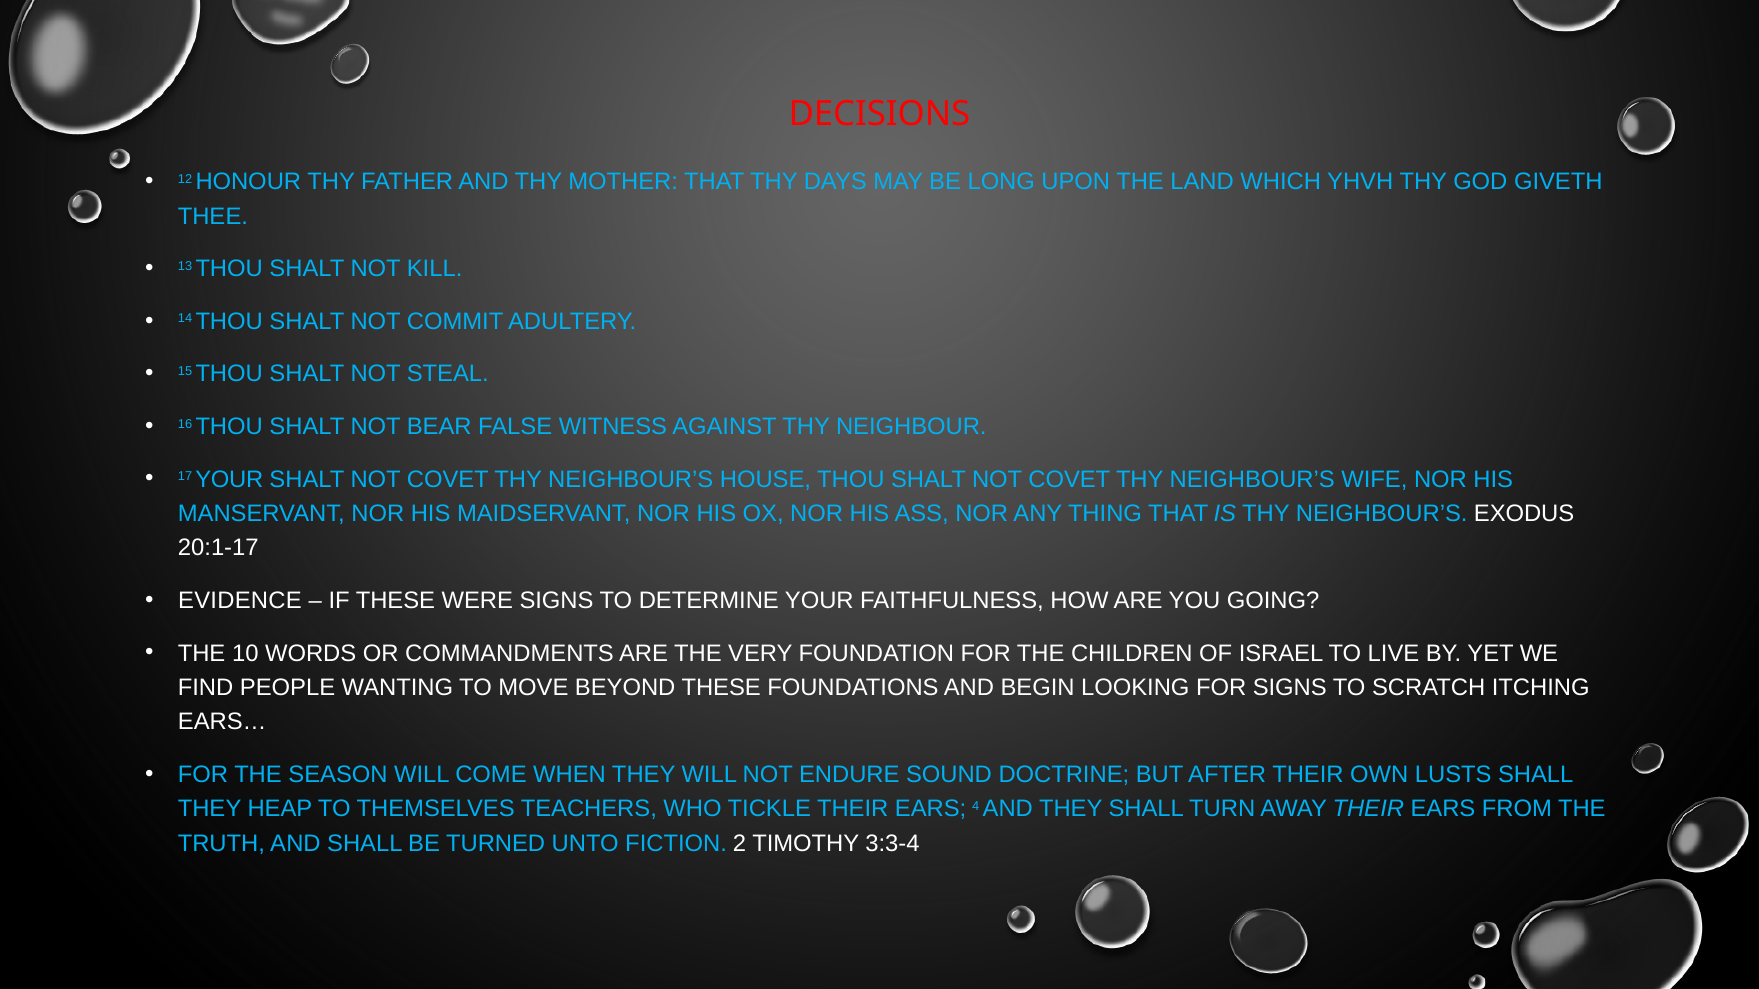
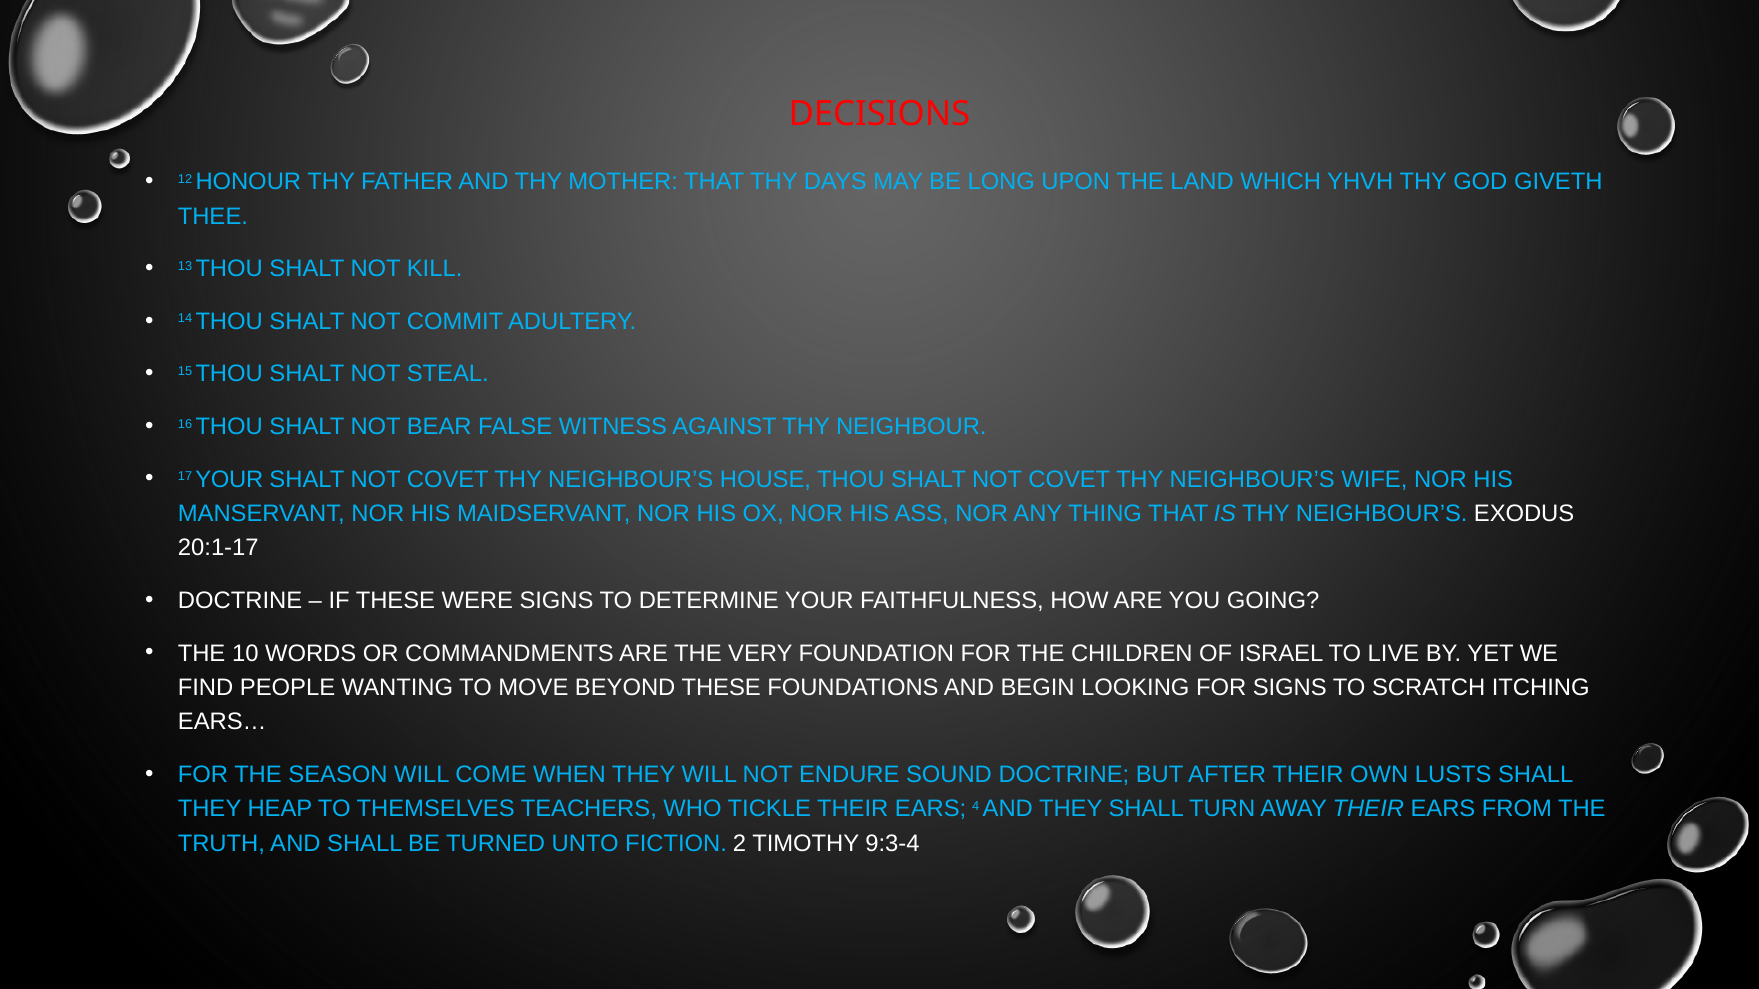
EVIDENCE: EVIDENCE -> DOCTRINE (240, 601)
3:3-4: 3:3-4 -> 9:3-4 (893, 844)
